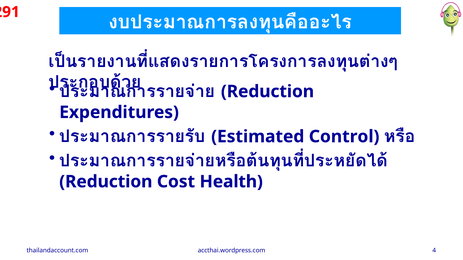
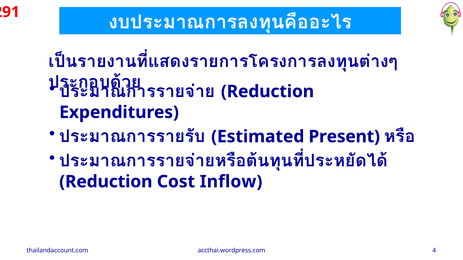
Control: Control -> Present (344, 137)
Health: Health -> Inflow (231, 182)
